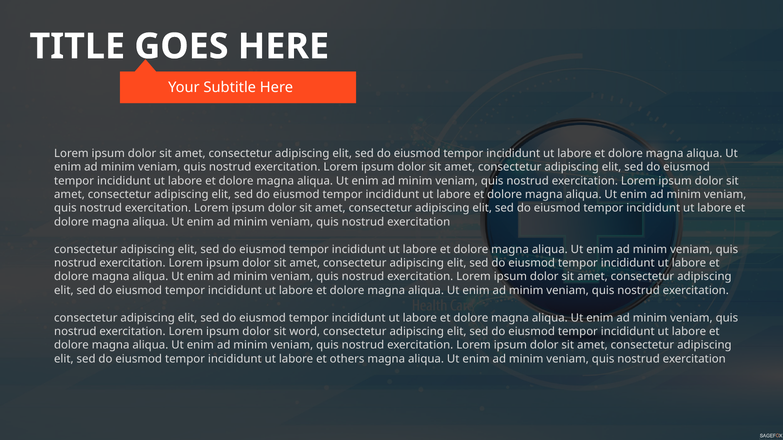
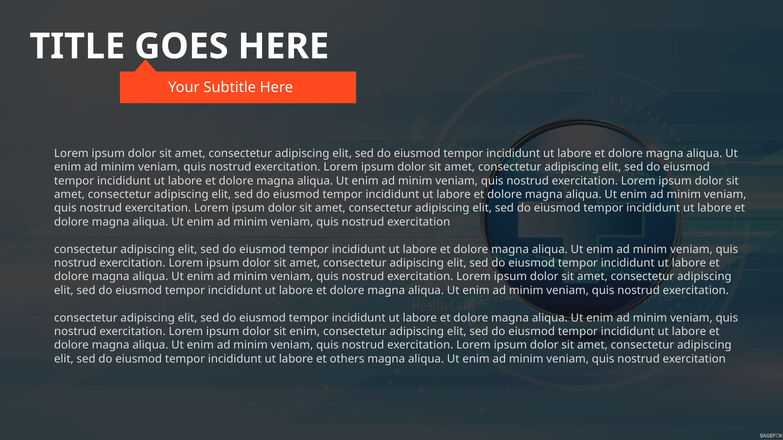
sit word: word -> enim (305, 332)
